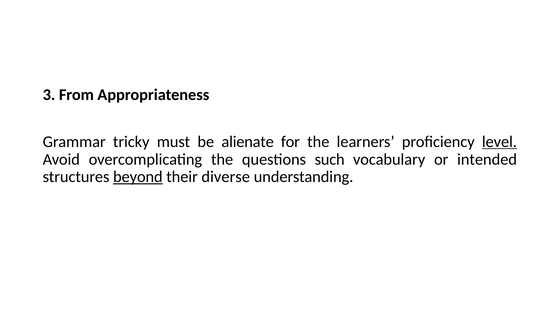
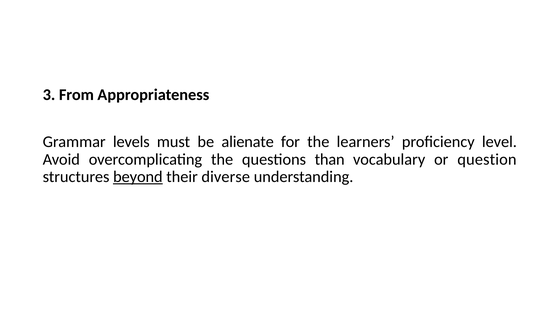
tricky: tricky -> levels (131, 142)
level underline: present -> none (499, 142)
such: such -> than (330, 159)
intended: intended -> question (487, 159)
